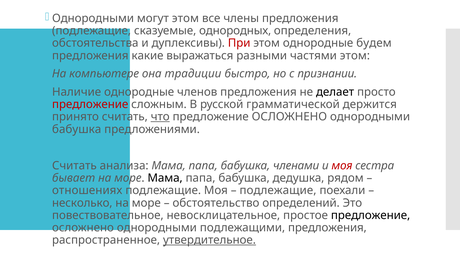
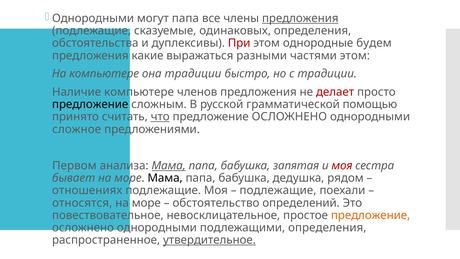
могут этом: этом -> папа (185, 18)
предложения underline: none -> present (300, 18)
однородных: однородных -> одинаковых (235, 31)
с признании: признании -> традиции (327, 74)
Наличие однородные: однородные -> компьютере (139, 92)
делает colour: black -> red (335, 92)
предложение colour: red -> black (90, 104)
держится: держится -> помощью (370, 104)
бабушка: бабушка -> сложное (77, 129)
Считать: Считать -> Первом (74, 165)
Мама underline: none -> present (169, 165)
членами: членами -> запятая (296, 165)
несколько: несколько -> относятся (82, 203)
предложение colour: black -> orange (371, 215)
подлежащими предложения: предложения -> определения (327, 228)
